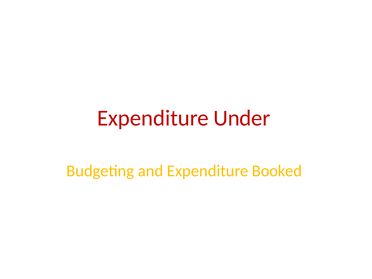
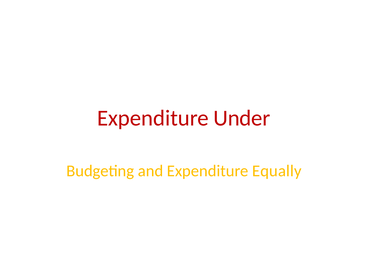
Booked: Booked -> Equally (277, 171)
